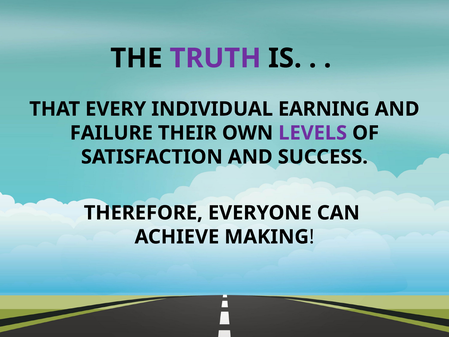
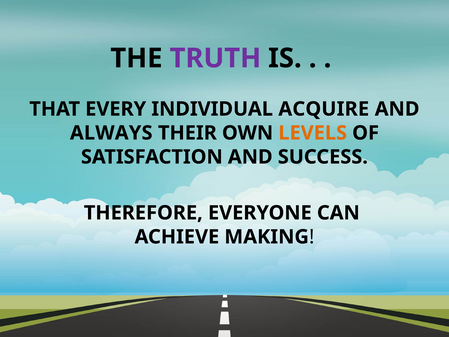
EARNING: EARNING -> ACQUIRE (324, 109)
FAILURE: FAILURE -> ALWAYS (111, 133)
LEVELS colour: purple -> orange (313, 133)
